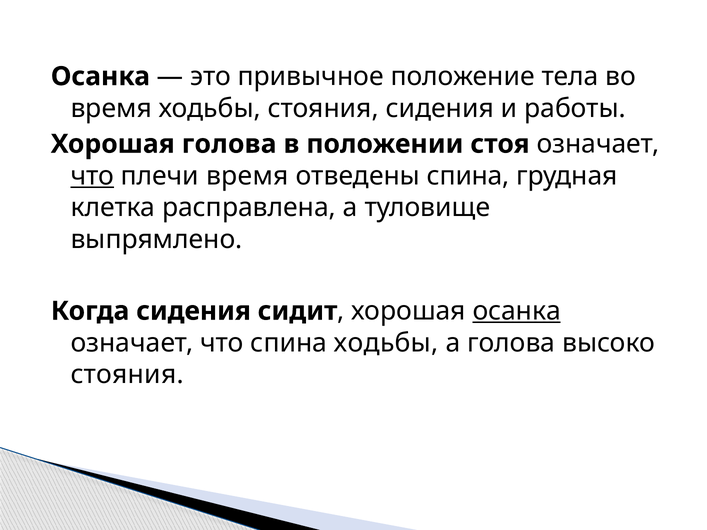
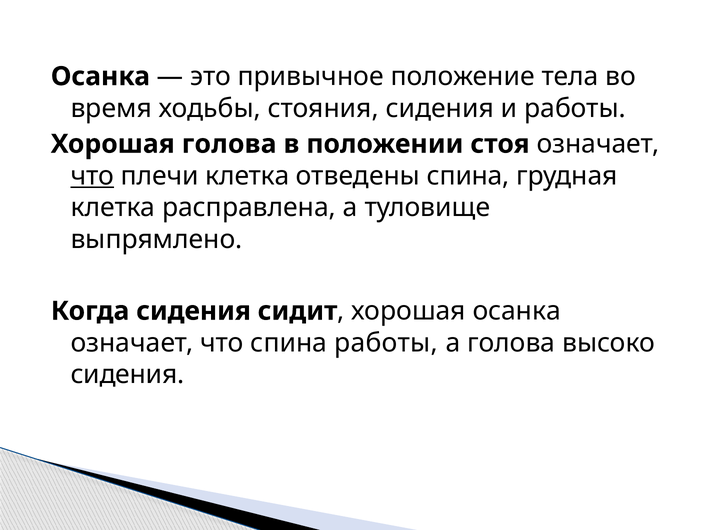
плечи время: время -> клетка (247, 176)
осанка underline: present -> none (517, 311)
спина ходьбы: ходьбы -> работы (386, 343)
стояния: стояния -> сидения (127, 375)
